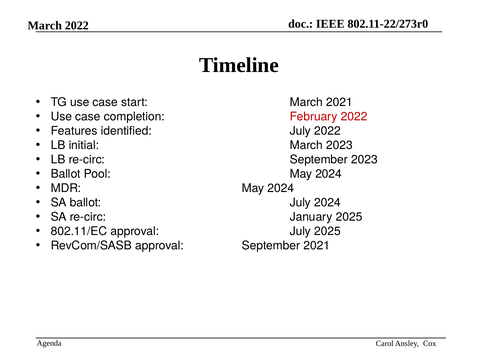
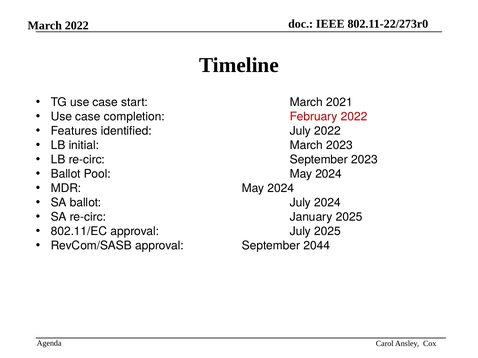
September 2021: 2021 -> 2044 (317, 246)
